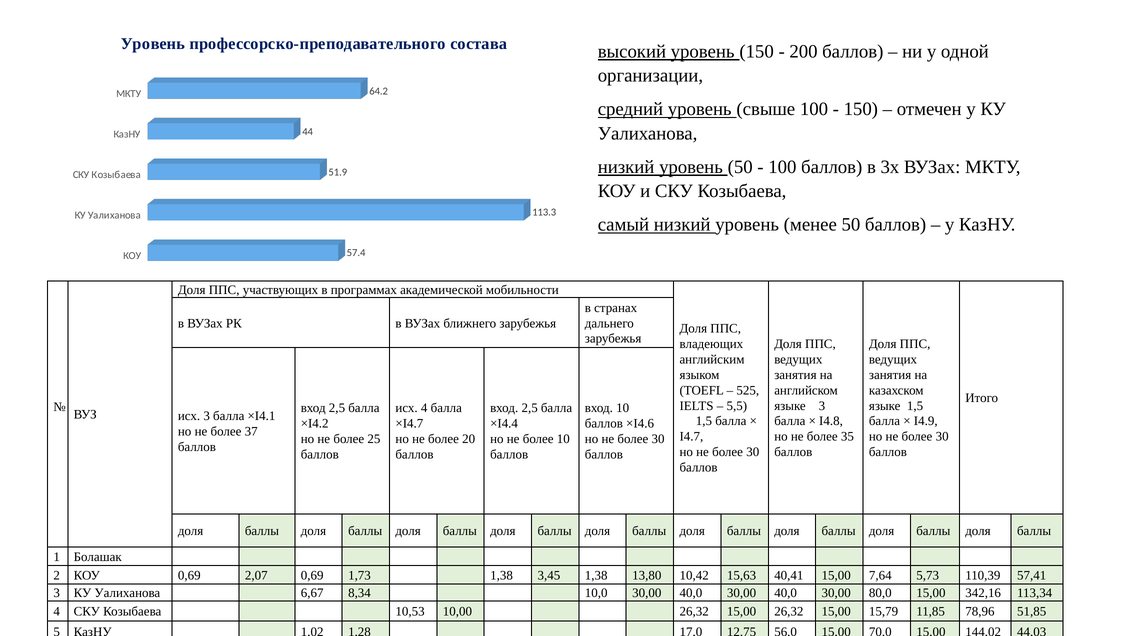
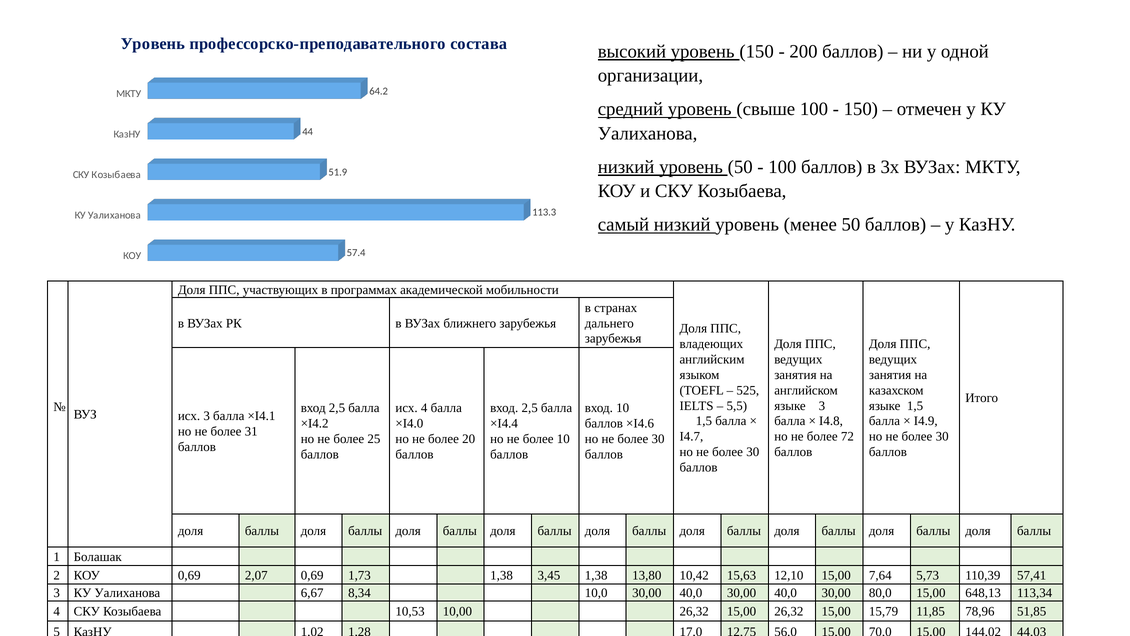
×I4.7: ×I4.7 -> ×I4.0 (409, 423)
37: 37 -> 31 (251, 431)
35: 35 -> 72 (847, 436)
40,41: 40,41 -> 12,10 (789, 575)
342,16: 342,16 -> 648,13 (983, 593)
